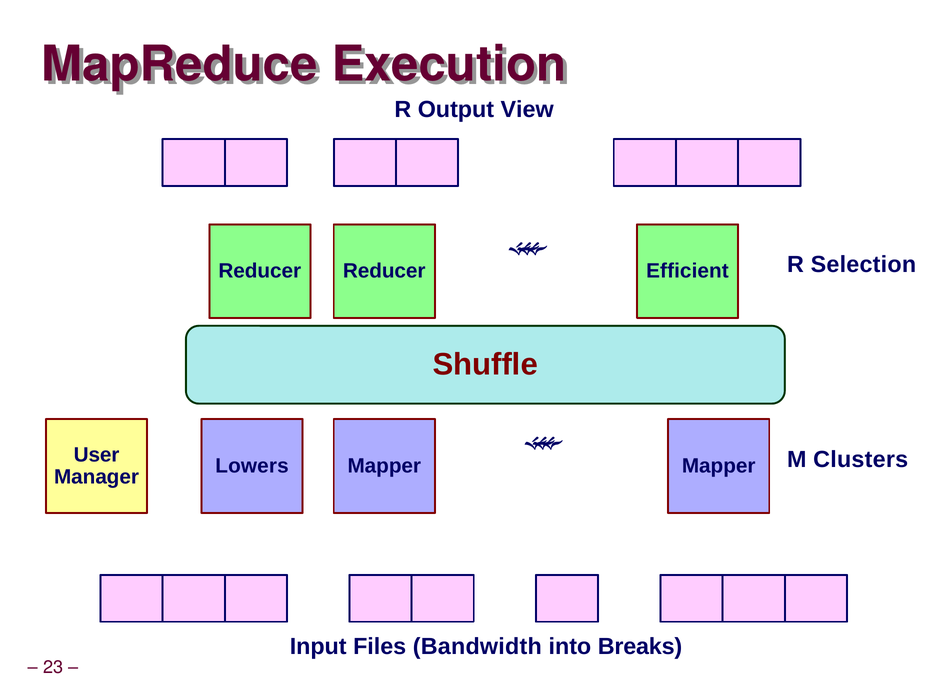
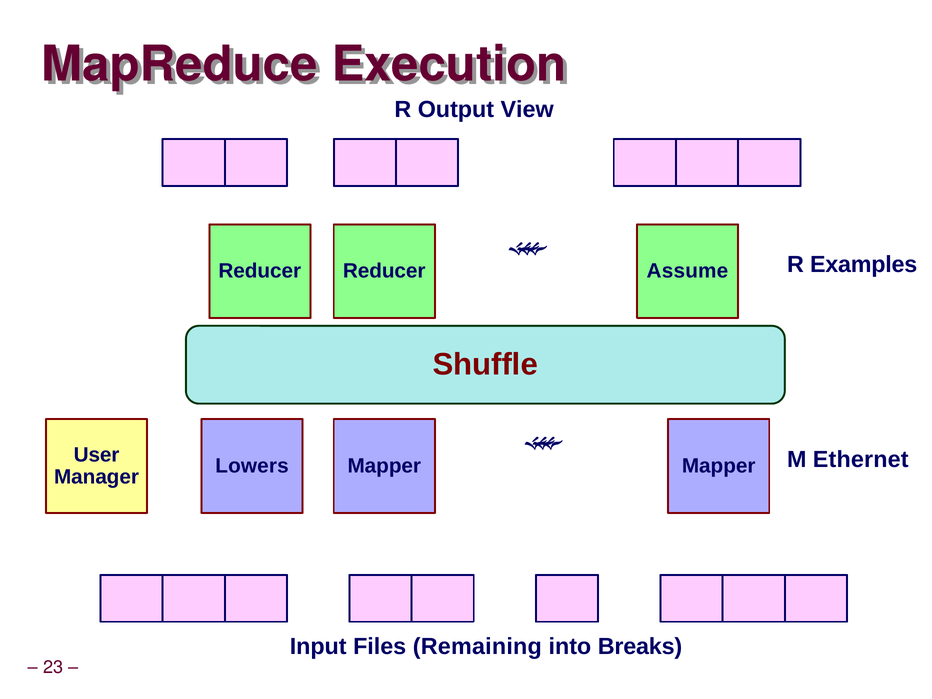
Selection: Selection -> Examples (864, 265)
Efficient: Efficient -> Assume (687, 271)
Clusters: Clusters -> Ethernet (861, 459)
Bandwidth: Bandwidth -> Remaining (477, 646)
